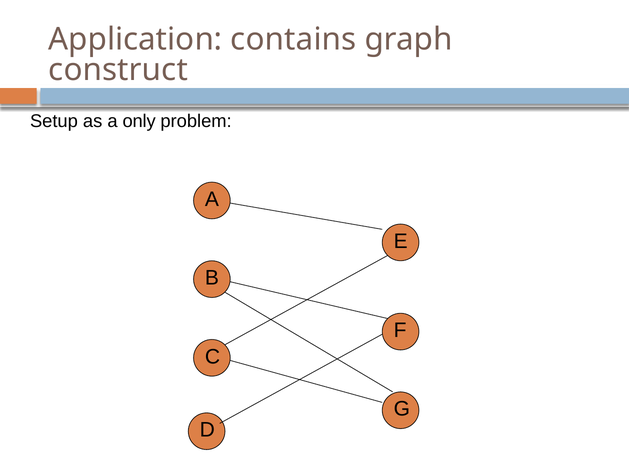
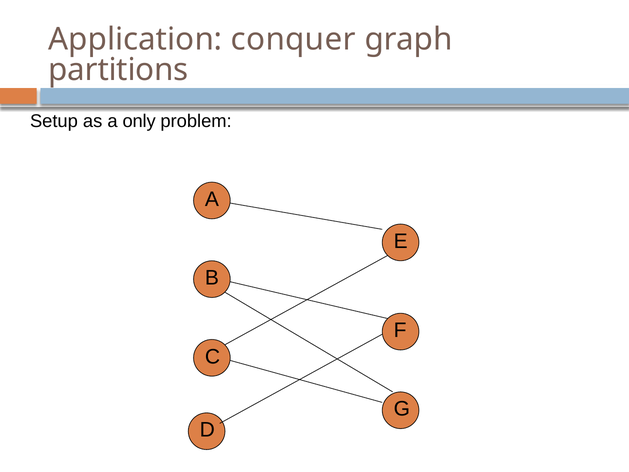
contains: contains -> conquer (293, 39)
construct: construct -> partitions (118, 70)
